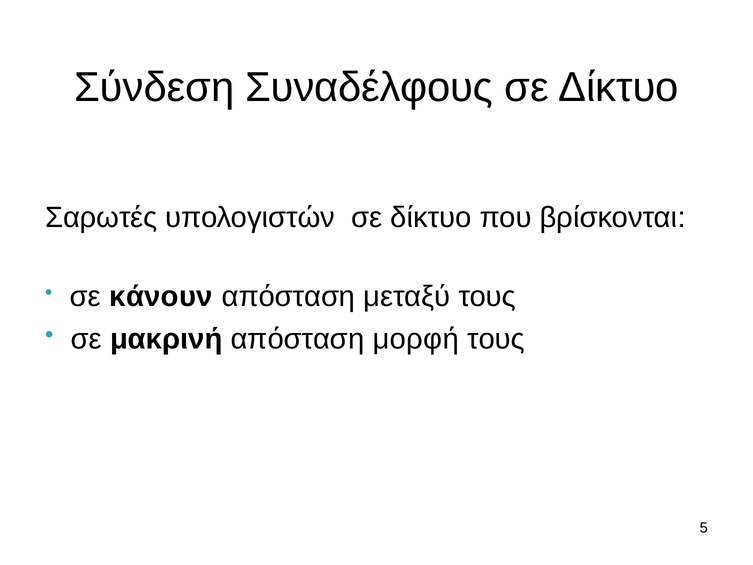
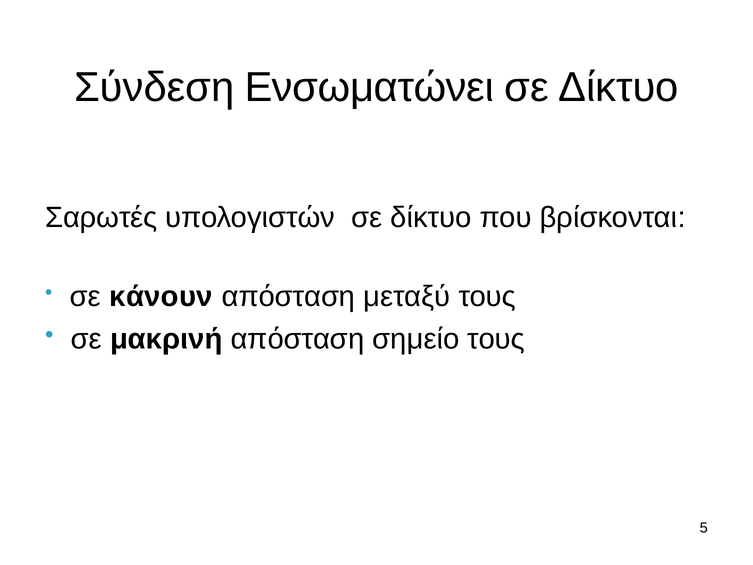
Συναδέλφους: Συναδέλφους -> Ενσωματώνει (369, 88)
μορφή: μορφή -> σημείο (416, 339)
